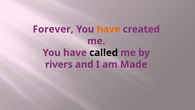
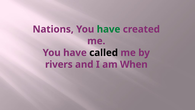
Forever: Forever -> Nations (53, 29)
have colour: orange -> green (109, 29)
Made: Made -> When (134, 64)
